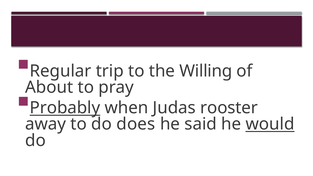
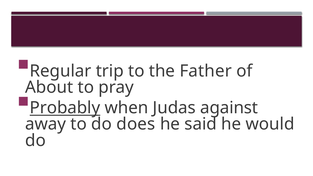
Willing: Willing -> Father (206, 71)
rooster: rooster -> against (229, 108)
would underline: present -> none (270, 124)
